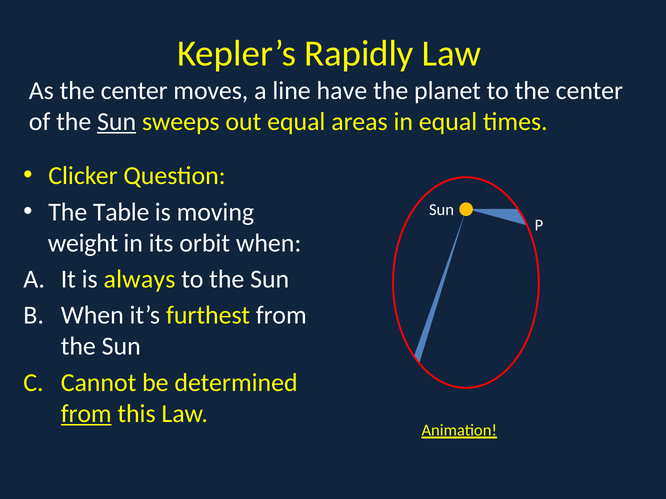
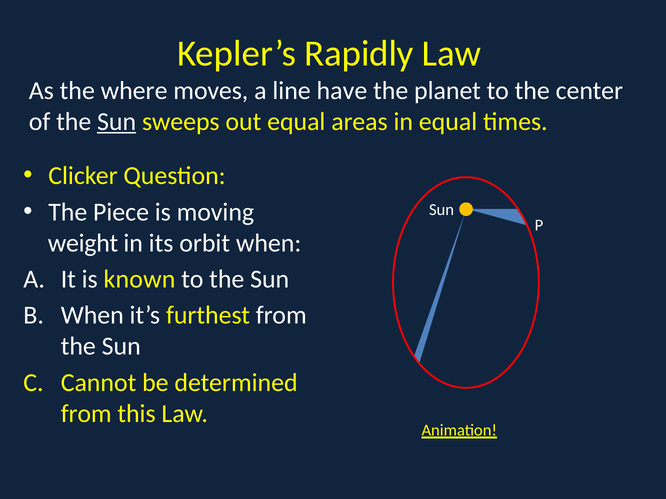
As the center: center -> where (134, 91)
Table: Table -> Piece (121, 212)
always: always -> known (140, 279)
from underline: present -> none (86, 414)
